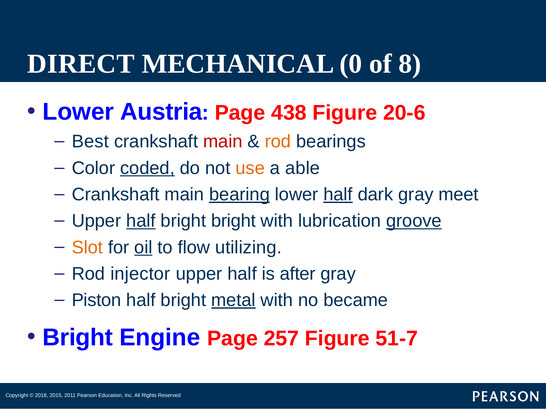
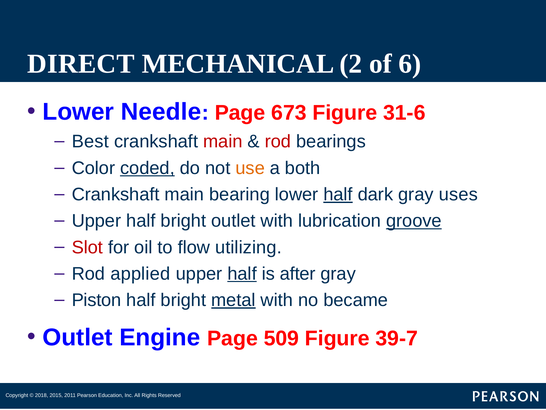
0: 0 -> 2 (351, 64)
8: 8 -> 6 (410, 64)
Austria: Austria -> Needle (161, 112)
438: 438 -> 673 (289, 113)
20-6: 20-6 -> 31-6 (404, 113)
rod colour: orange -> red (278, 141)
able: able -> both (303, 168)
bearing underline: present -> none (239, 194)
meet: meet -> uses (458, 194)
half underline: present -> none (141, 221)
bright bright: bright -> outlet (233, 221)
Slot colour: orange -> red (87, 247)
oil underline: present -> none (143, 247)
injector: injector -> applied (140, 273)
half underline: none -> present (242, 273)
Bright: Bright -> Outlet (78, 337)
257: 257 -> 509 (281, 338)
51-7: 51-7 -> 39-7 (397, 338)
